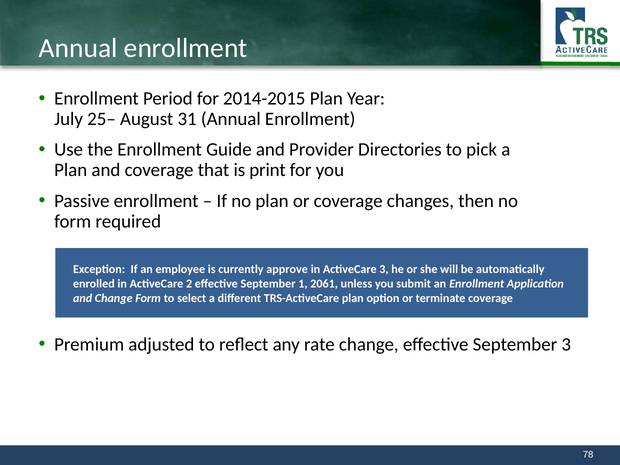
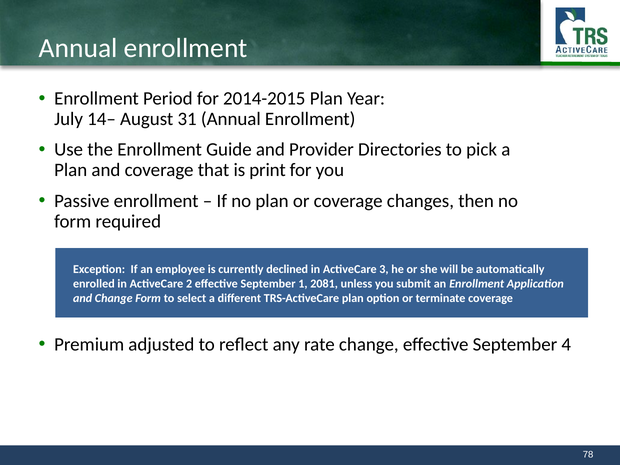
25–: 25– -> 14– (102, 119)
approve: approve -> declined (287, 269)
2061: 2061 -> 2081 (324, 284)
September 3: 3 -> 4 (566, 344)
